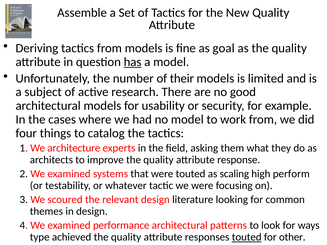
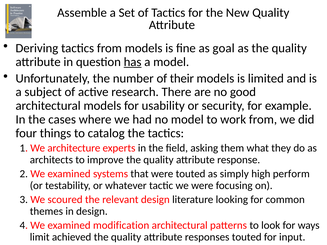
scaling: scaling -> simply (234, 174)
performance: performance -> modification (121, 226)
type: type -> limit (40, 237)
touted underline: present -> none (247, 237)
other: other -> input (292, 237)
